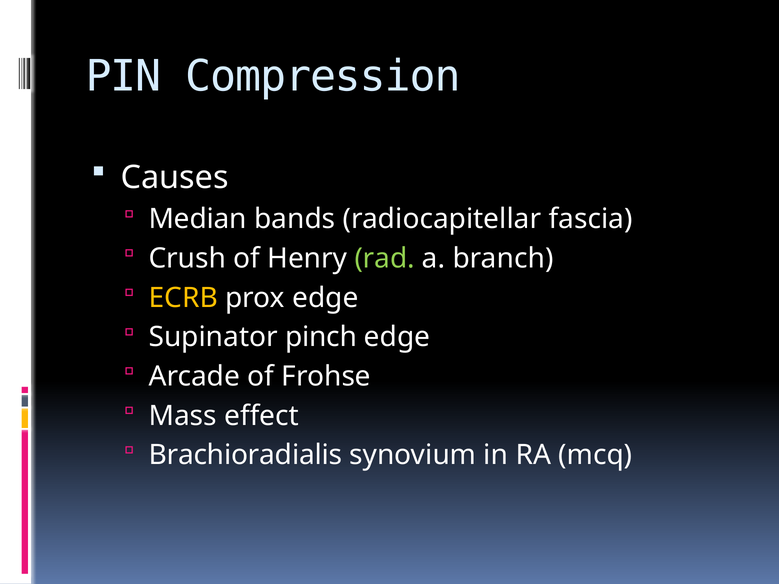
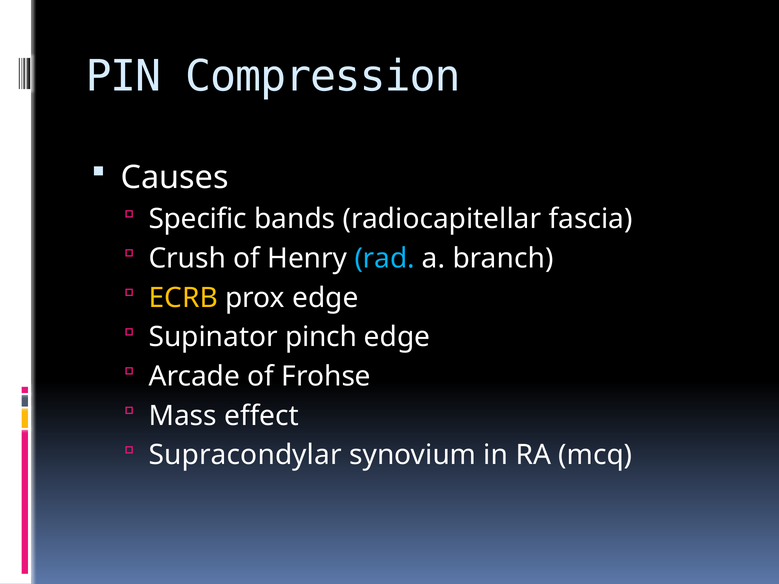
Median: Median -> Specific (198, 219)
rad colour: light green -> light blue (385, 259)
Brachioradialis: Brachioradialis -> Supracondylar (245, 455)
